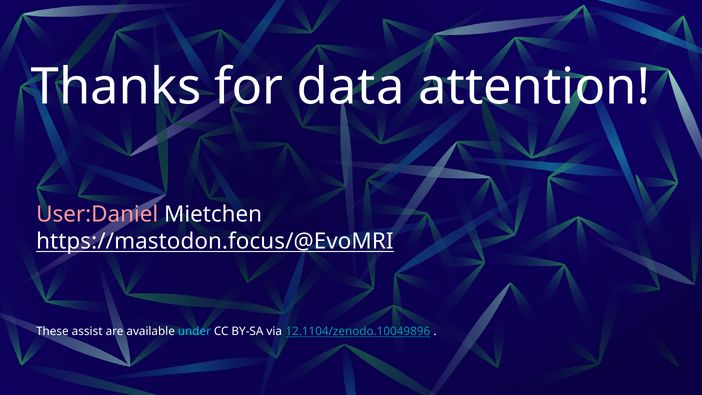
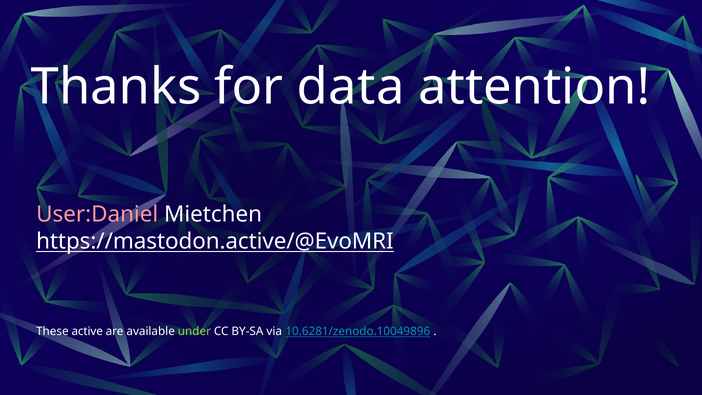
https://mastodon.focus/@EvoMRI: https://mastodon.focus/@EvoMRI -> https://mastodon.active/@EvoMRI (215, 241)
assist: assist -> active (87, 331)
under colour: light blue -> light green (194, 331)
12.1104/zenodo.10049896: 12.1104/zenodo.10049896 -> 10.6281/zenodo.10049896 (358, 331)
